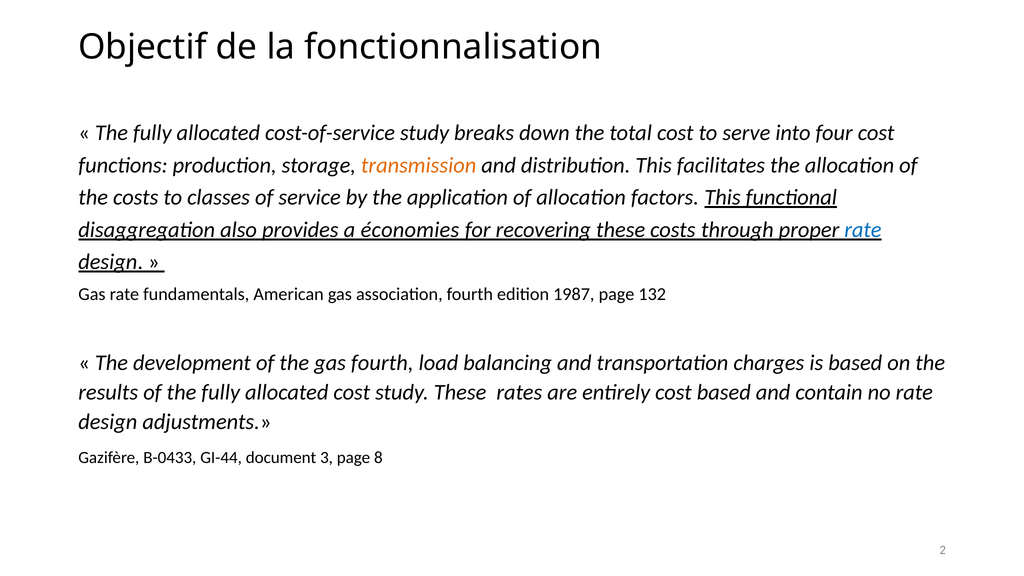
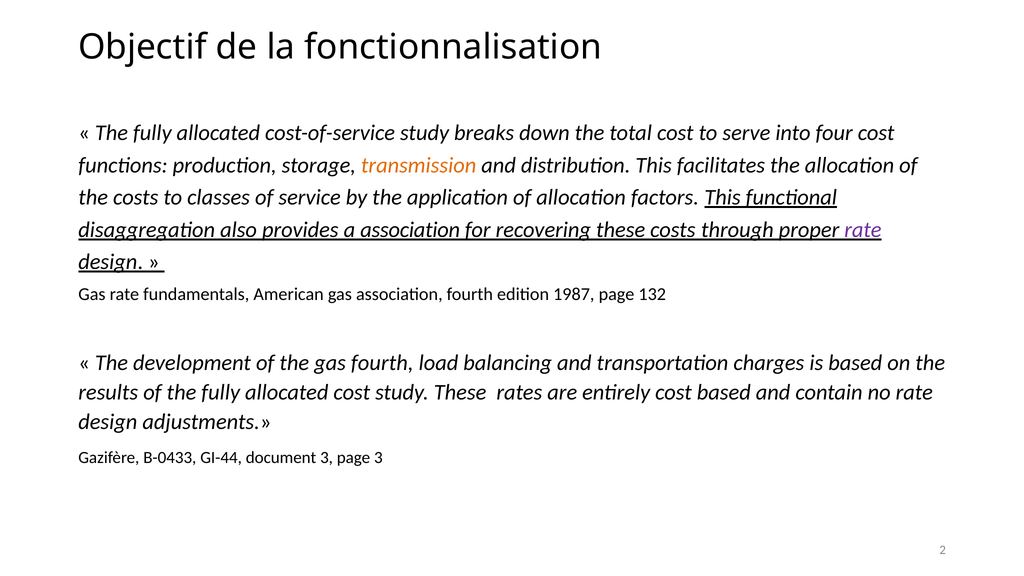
a économies: économies -> association (410, 230)
rate colour: blue -> purple (863, 230)
page 8: 8 -> 3 (378, 458)
